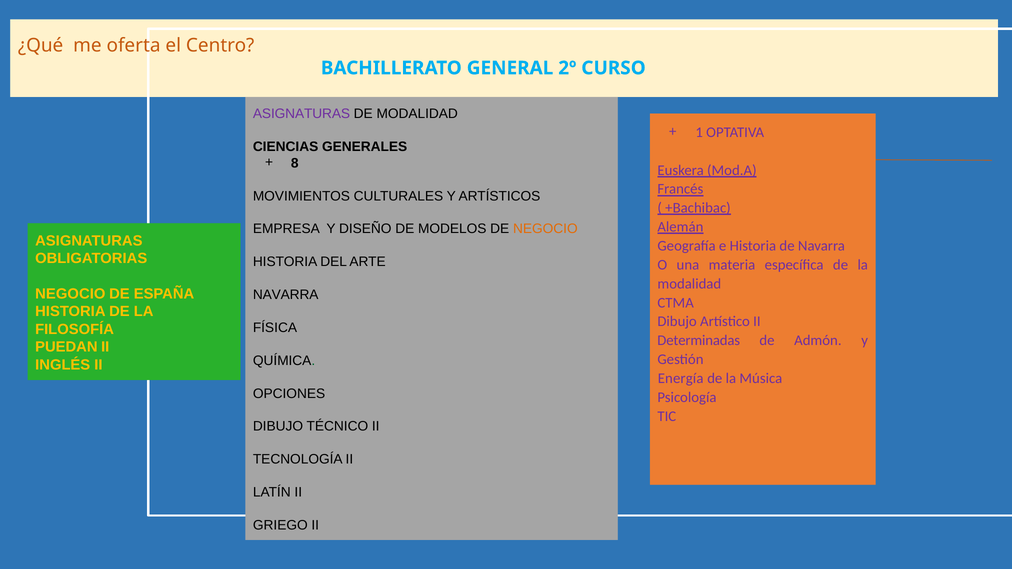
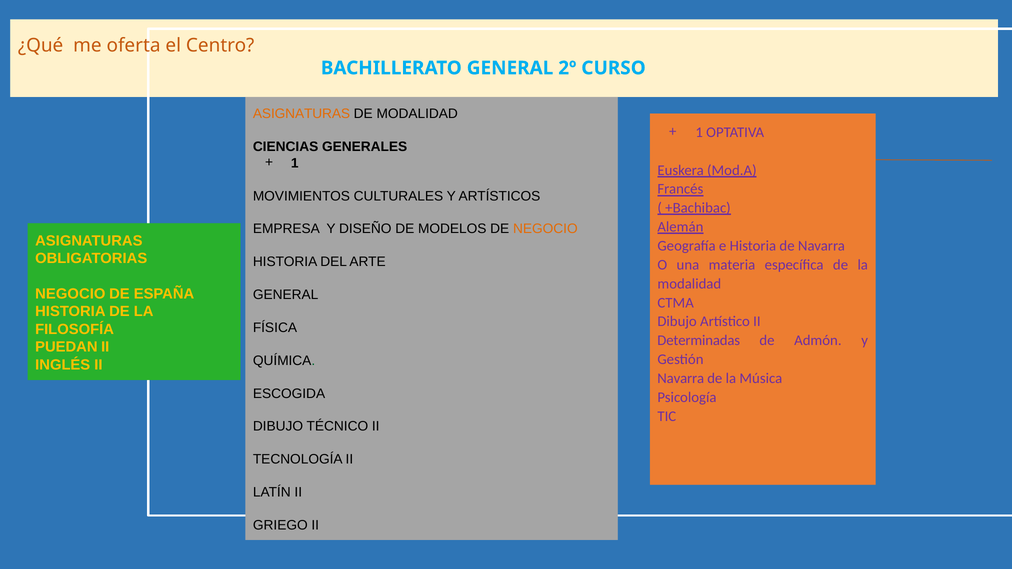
ASIGNATURAS colour: purple -> orange (302, 114)
8: 8 -> 1 (295, 163)
NAVARRA: NAVARRA -> GENERAL (286, 295)
Energía: Energía -> Navarra (681, 379)
OPCIONES: OPCIONES -> ESCOGIDA (289, 394)
